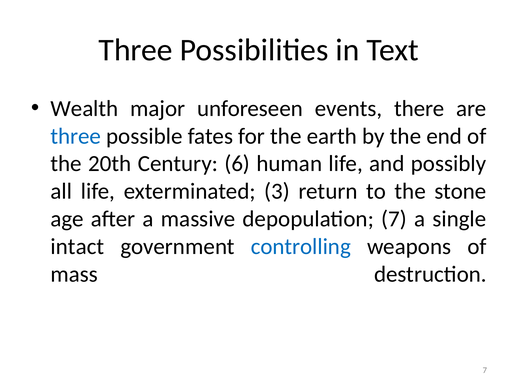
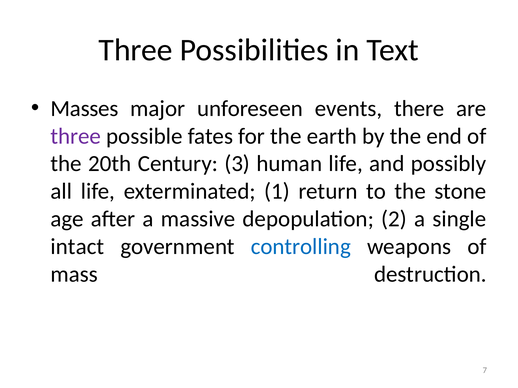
Wealth: Wealth -> Masses (84, 109)
three colour: blue -> purple (76, 136)
6: 6 -> 3 (237, 164)
3: 3 -> 1 (277, 192)
depopulation 7: 7 -> 2 (394, 219)
